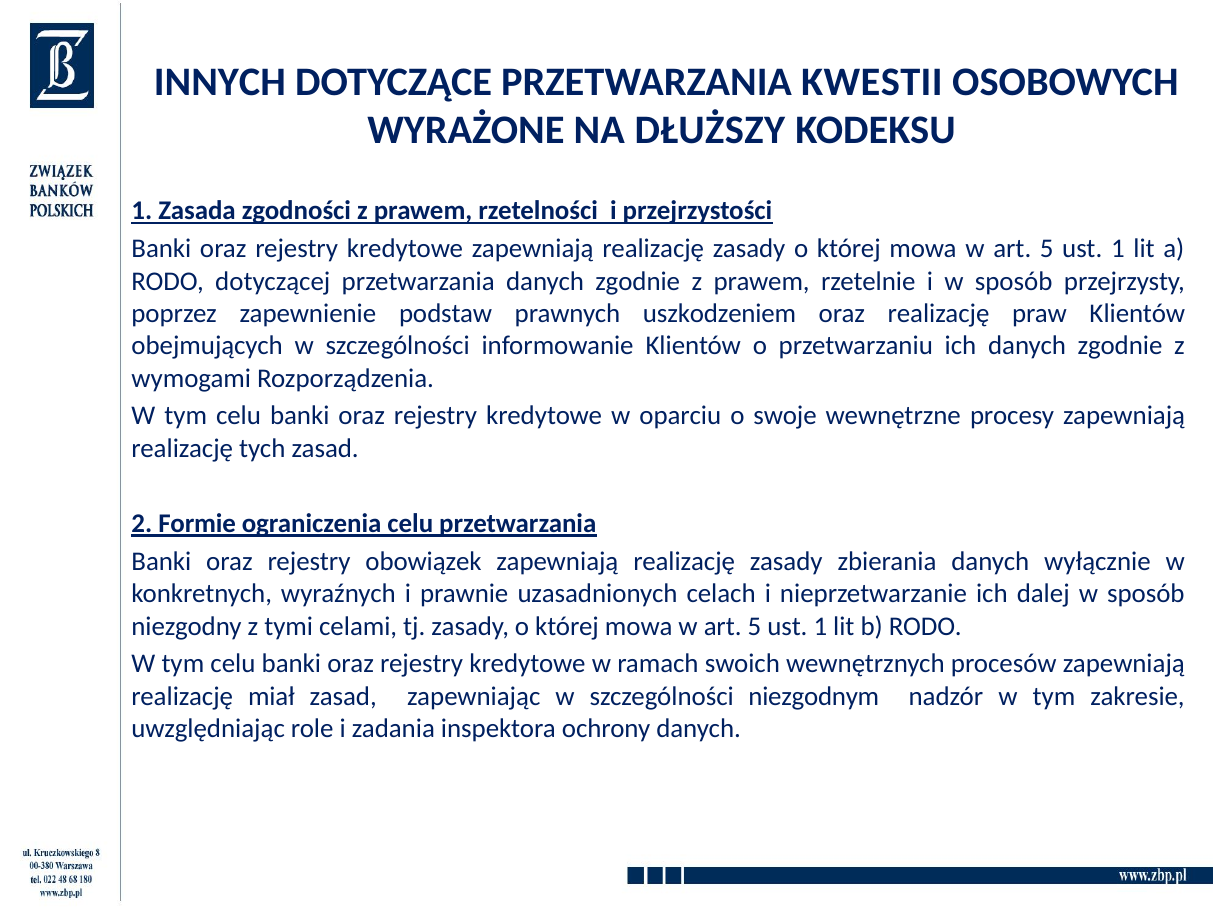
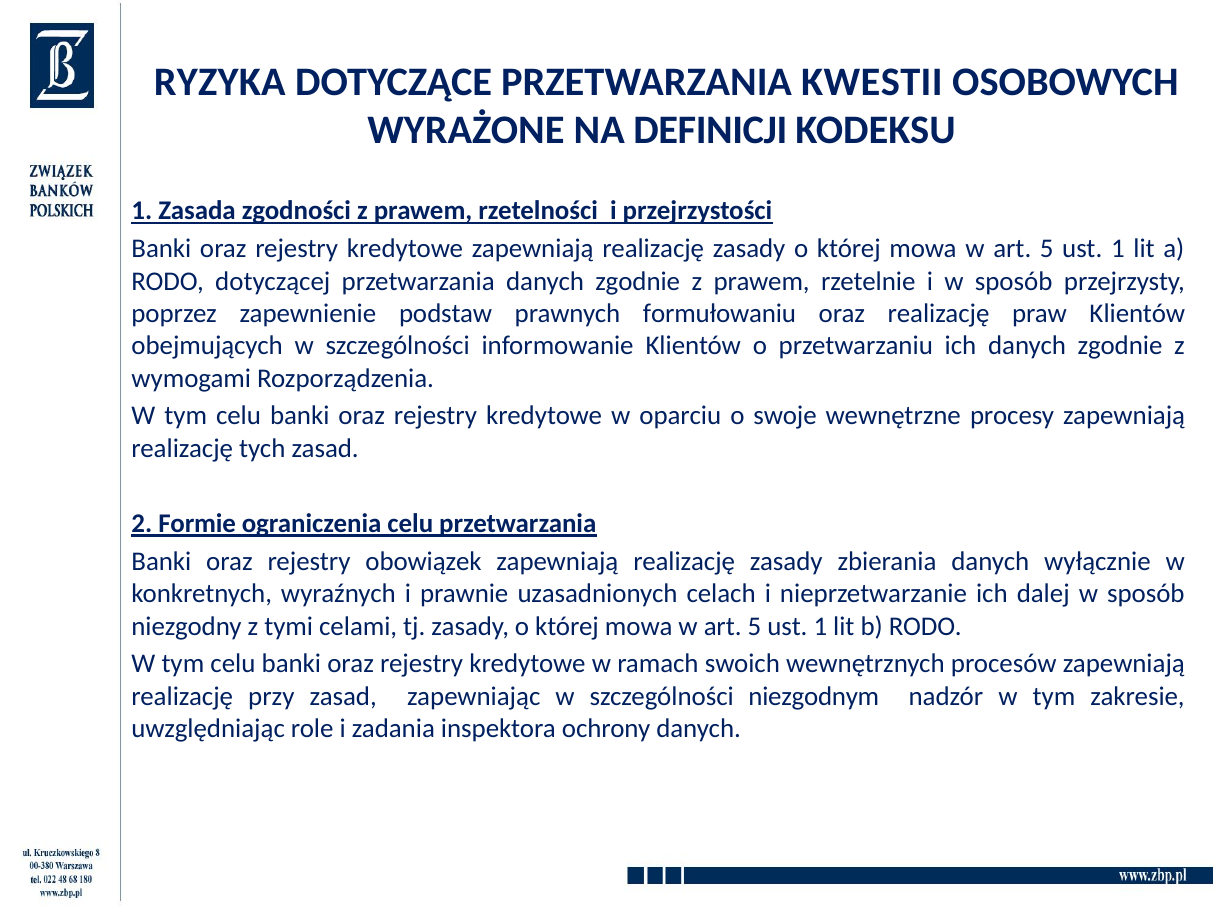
INNYCH: INNYCH -> RYZYKA (220, 82)
DŁUŻSZY: DŁUŻSZY -> DEFINICJI (710, 130)
uszkodzeniem: uszkodzeniem -> formułowaniu (720, 313)
miał: miał -> przy (271, 696)
